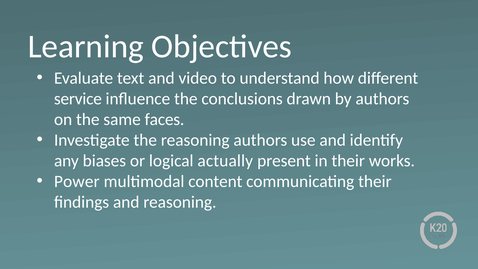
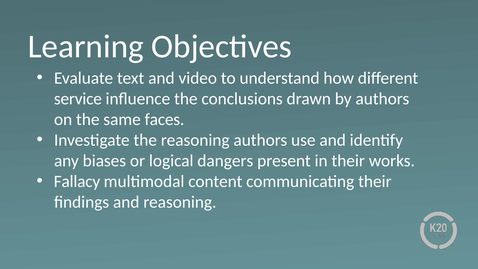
actually: actually -> dangers (225, 161)
Power: Power -> Fallacy (77, 181)
